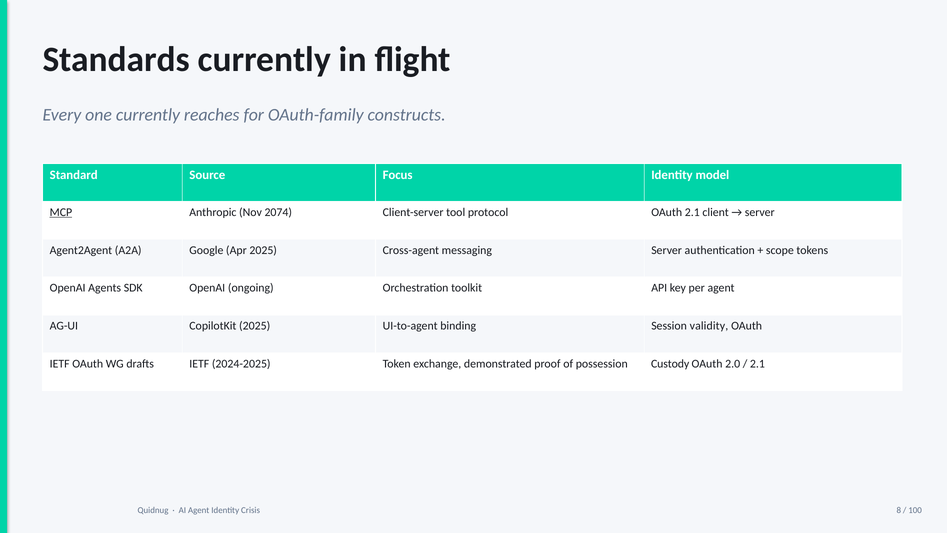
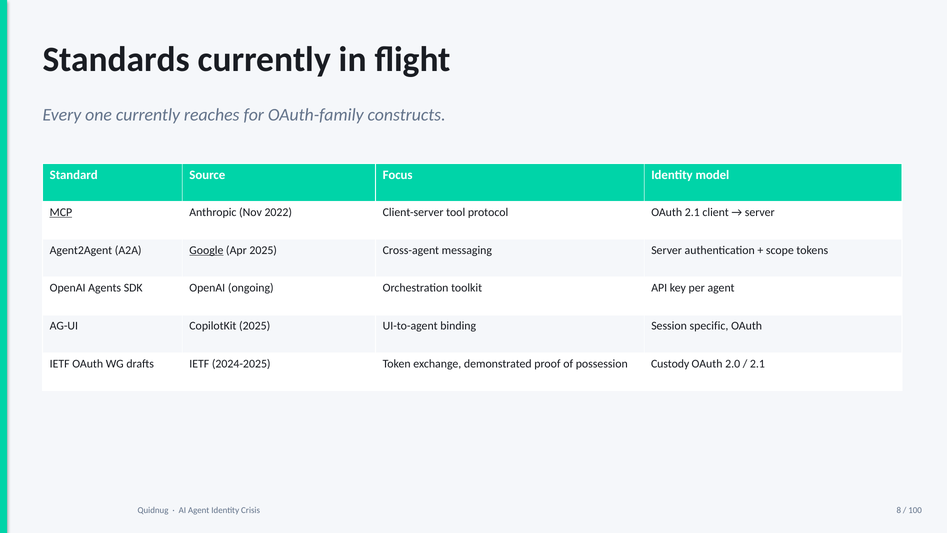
2074: 2074 -> 2022 (278, 212)
Google underline: none -> present (206, 250)
validity: validity -> specific (709, 326)
